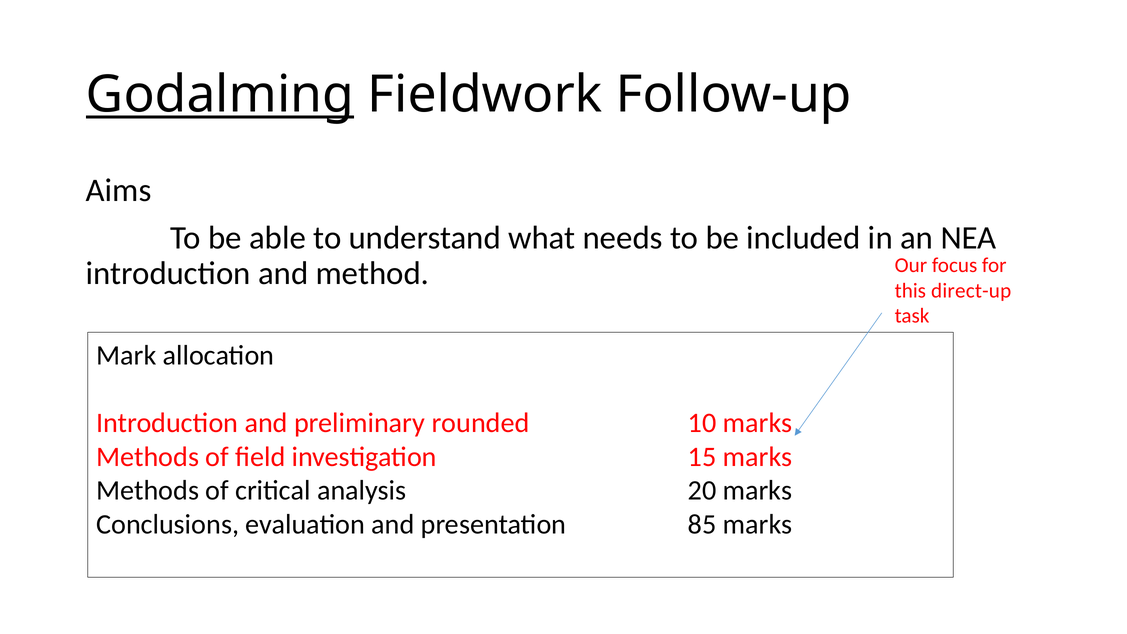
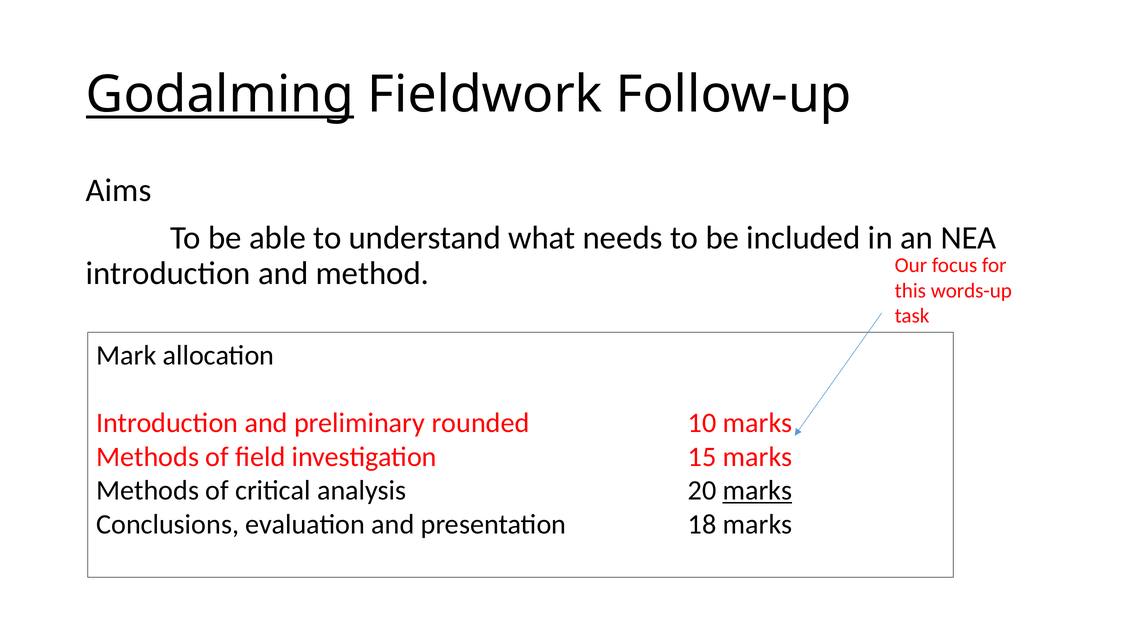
direct-up: direct-up -> words-up (971, 291)
marks underline: none -> present (757, 491)
85: 85 -> 18 (702, 524)
